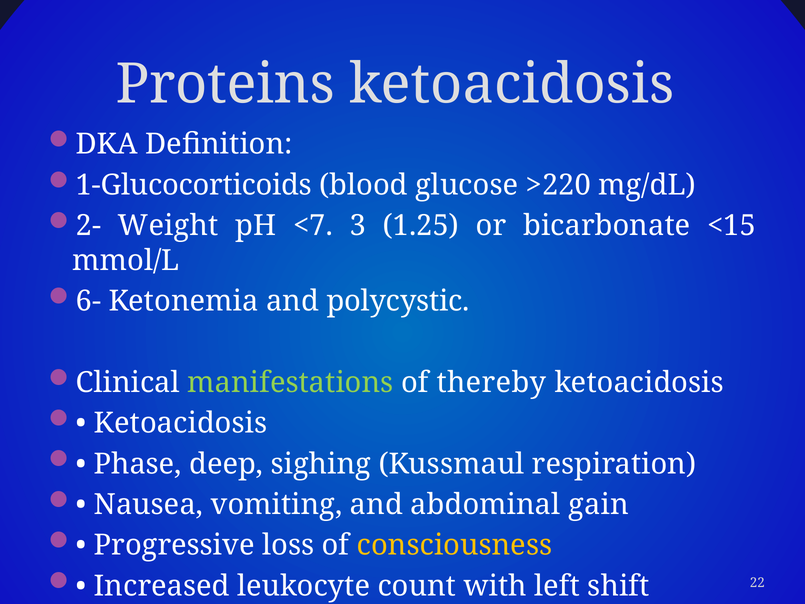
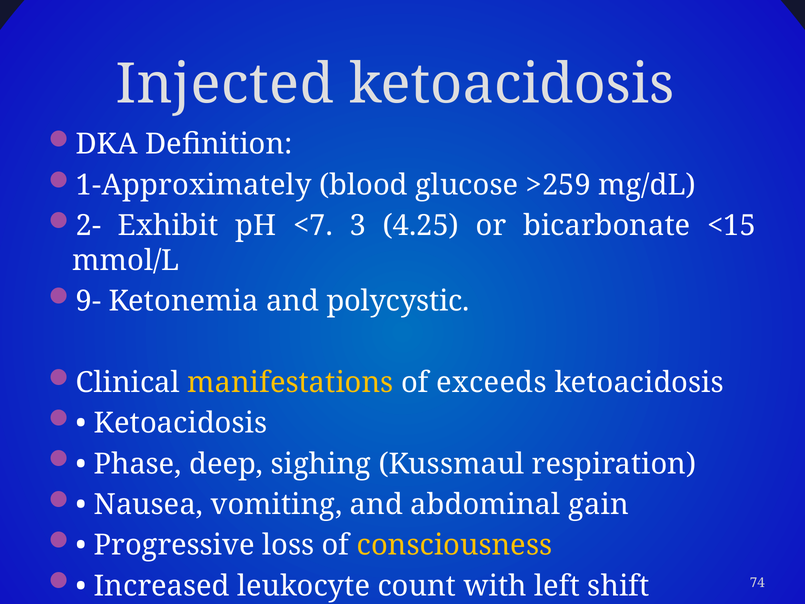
Proteins: Proteins -> Injected (225, 84)
1-Glucocorticoids: 1-Glucocorticoids -> 1-Approximately (194, 185)
>220: >220 -> >259 (558, 185)
Weight: Weight -> Exhibit (168, 226)
1.25: 1.25 -> 4.25 (421, 226)
6-: 6- -> 9- (89, 301)
manifestations colour: light green -> yellow (290, 382)
thereby: thereby -> exceeds (491, 382)
22: 22 -> 74 (757, 582)
